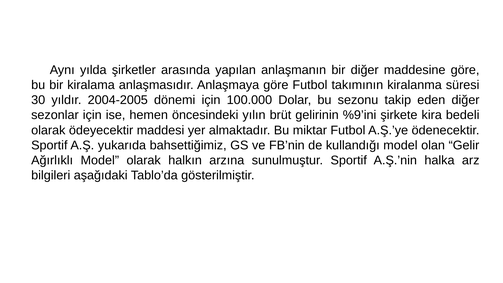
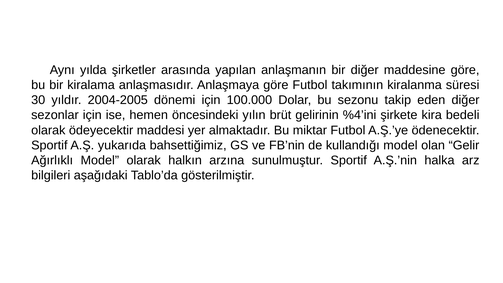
%9’ini: %9’ini -> %4’ini (360, 115)
